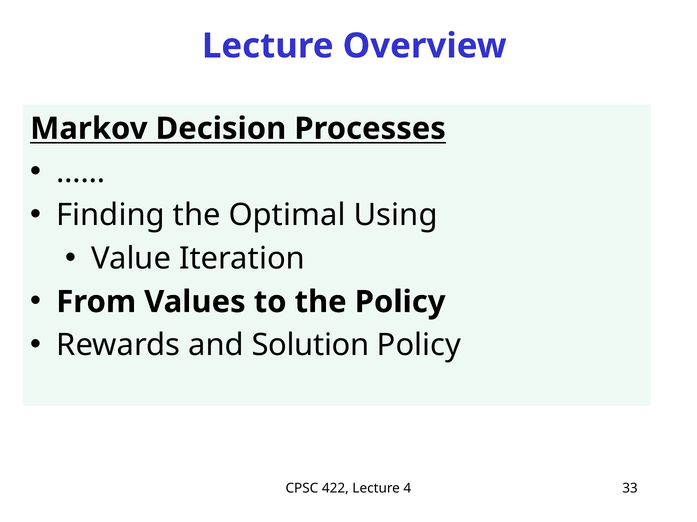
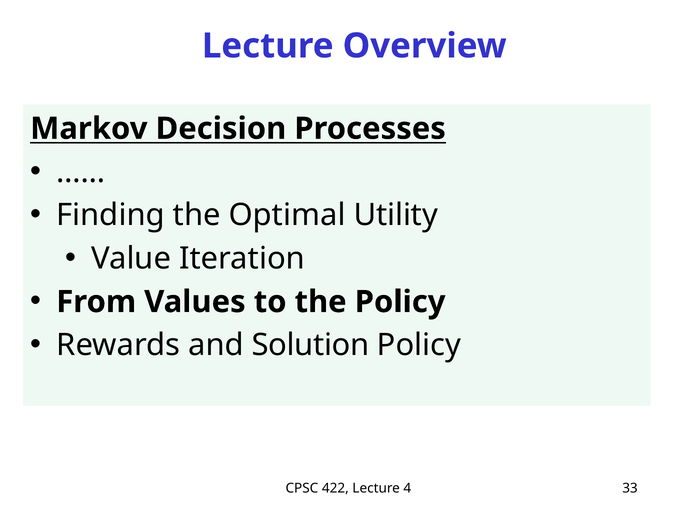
Using: Using -> Utility (396, 216)
